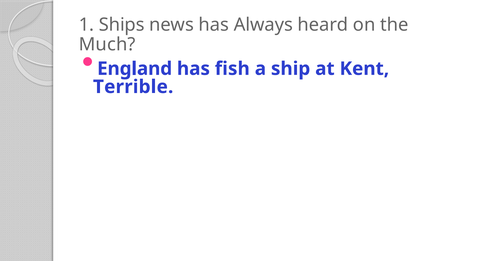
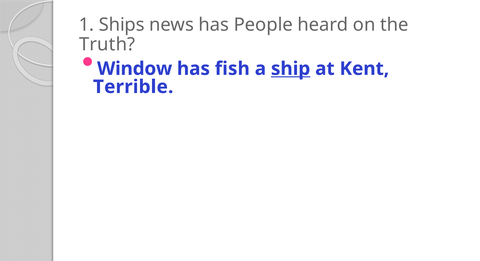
Always: Always -> People (263, 25)
Much: Much -> Truth (107, 45)
England: England -> Window (135, 69)
ship underline: none -> present (291, 69)
